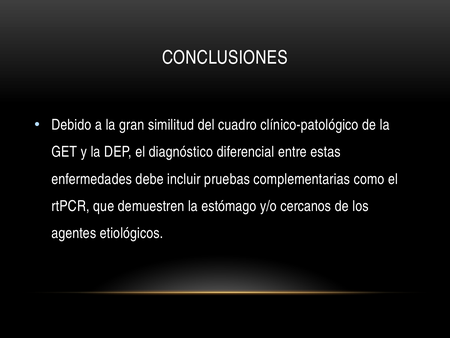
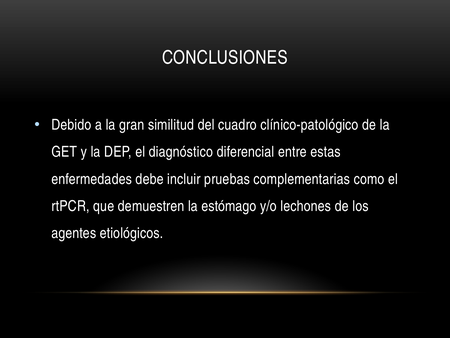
cercanos: cercanos -> lechones (306, 206)
